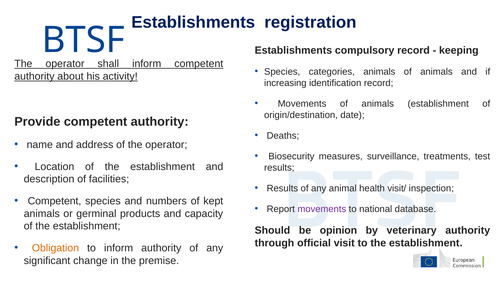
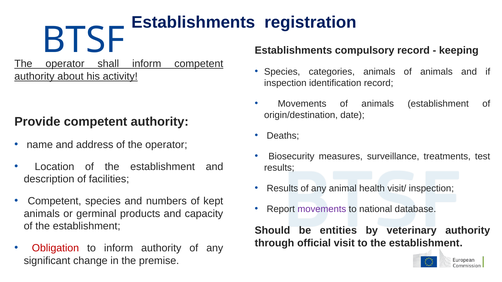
increasing: increasing -> inspection (285, 83)
opinion: opinion -> entities (338, 231)
Obligation colour: orange -> red (55, 248)
